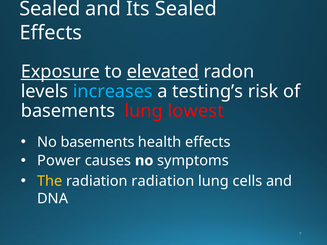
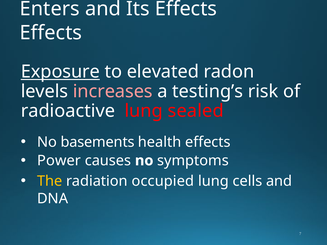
Sealed: Sealed -> Enters (50, 9)
Its Sealed: Sealed -> Effects (186, 9)
elevated underline: present -> none (163, 72)
increases colour: light blue -> pink (113, 91)
basements: basements -> radioactive (68, 111)
lowest: lowest -> sealed (196, 111)
radiation radiation: radiation -> occupied (163, 181)
